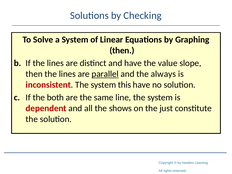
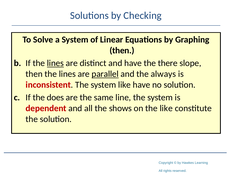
lines underline: none -> present (55, 63)
value: value -> there (168, 63)
system this: this -> like (124, 85)
both: both -> does (55, 97)
the just: just -> like (166, 108)
